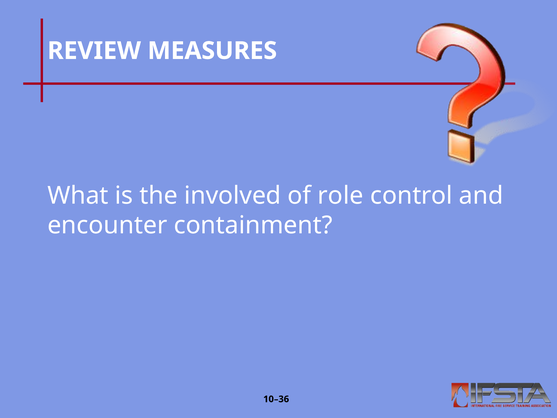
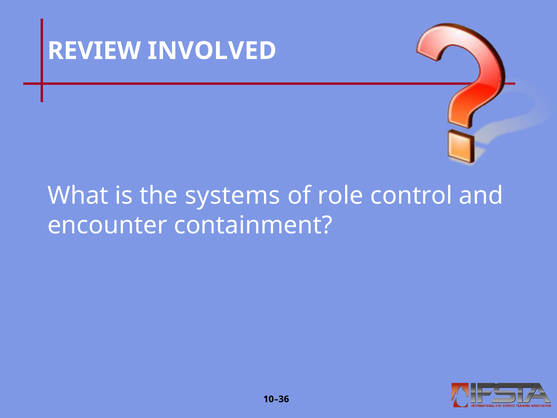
MEASURES: MEASURES -> INVOLVED (212, 51)
involved: involved -> systems (233, 195)
